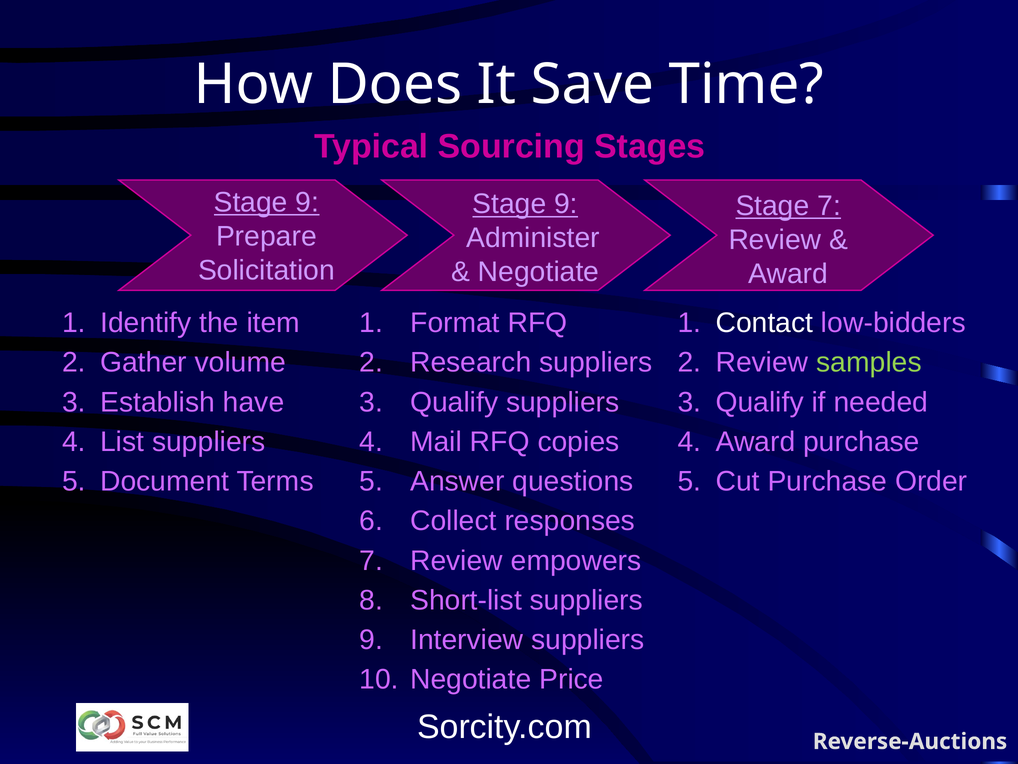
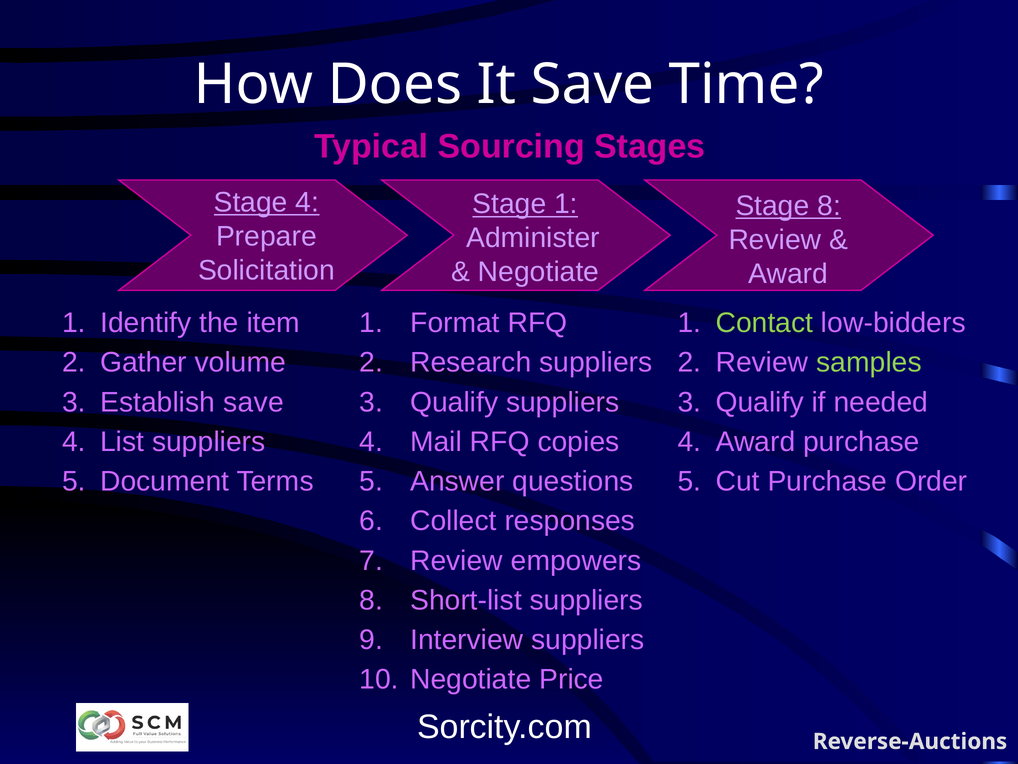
9: 9 -> 4 (307, 202)
9: 9 -> 1 (566, 204)
Stage 7: 7 -> 8 (829, 206)
Contact colour: white -> light green (764, 323)
Establish have: have -> save (254, 402)
